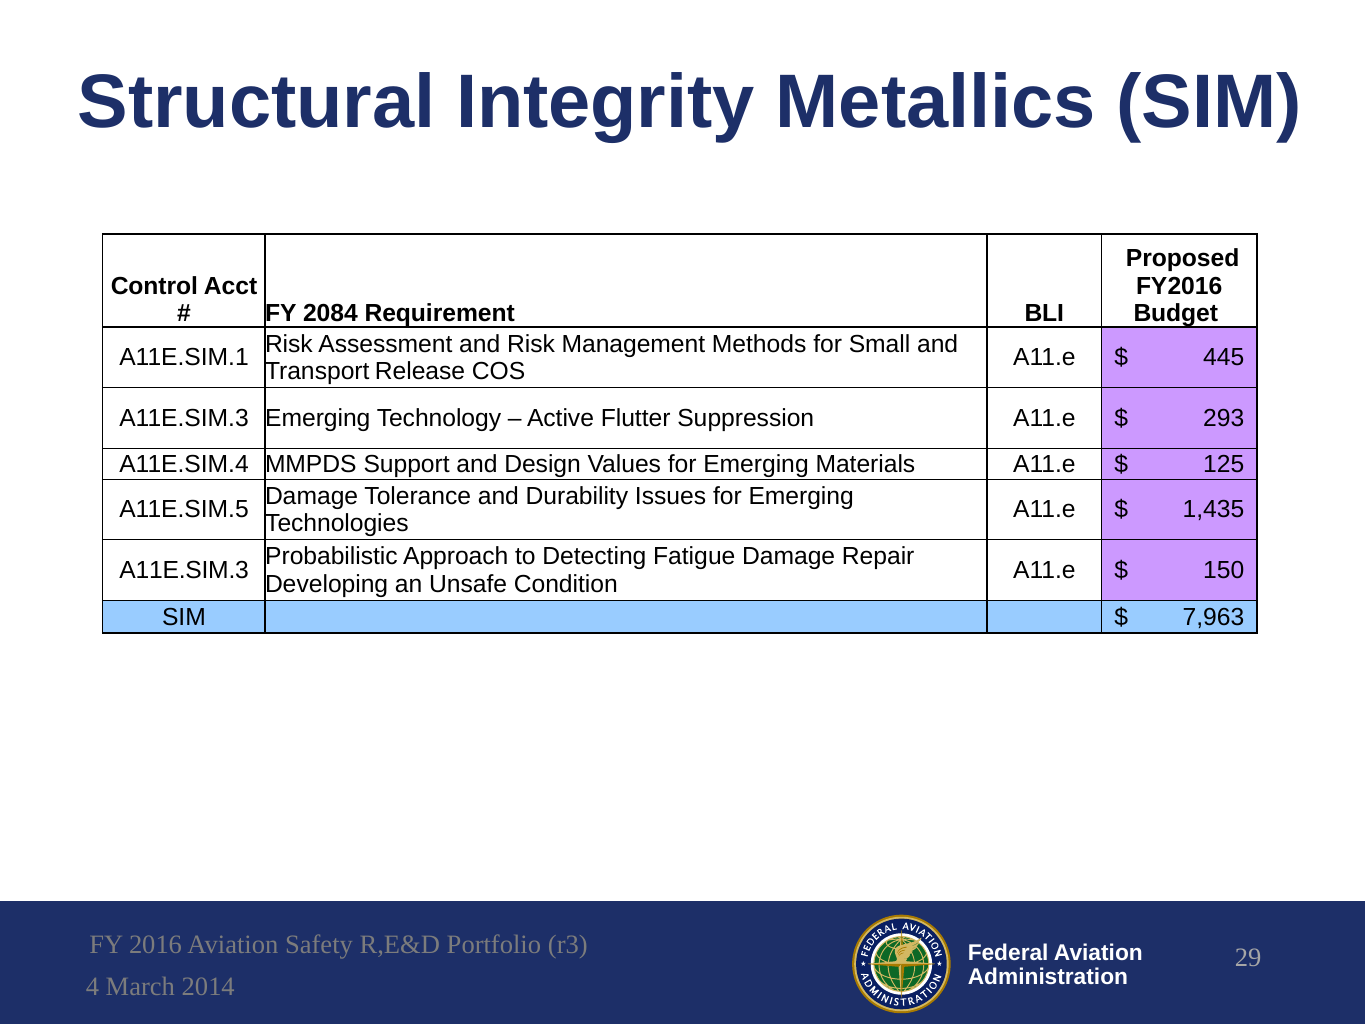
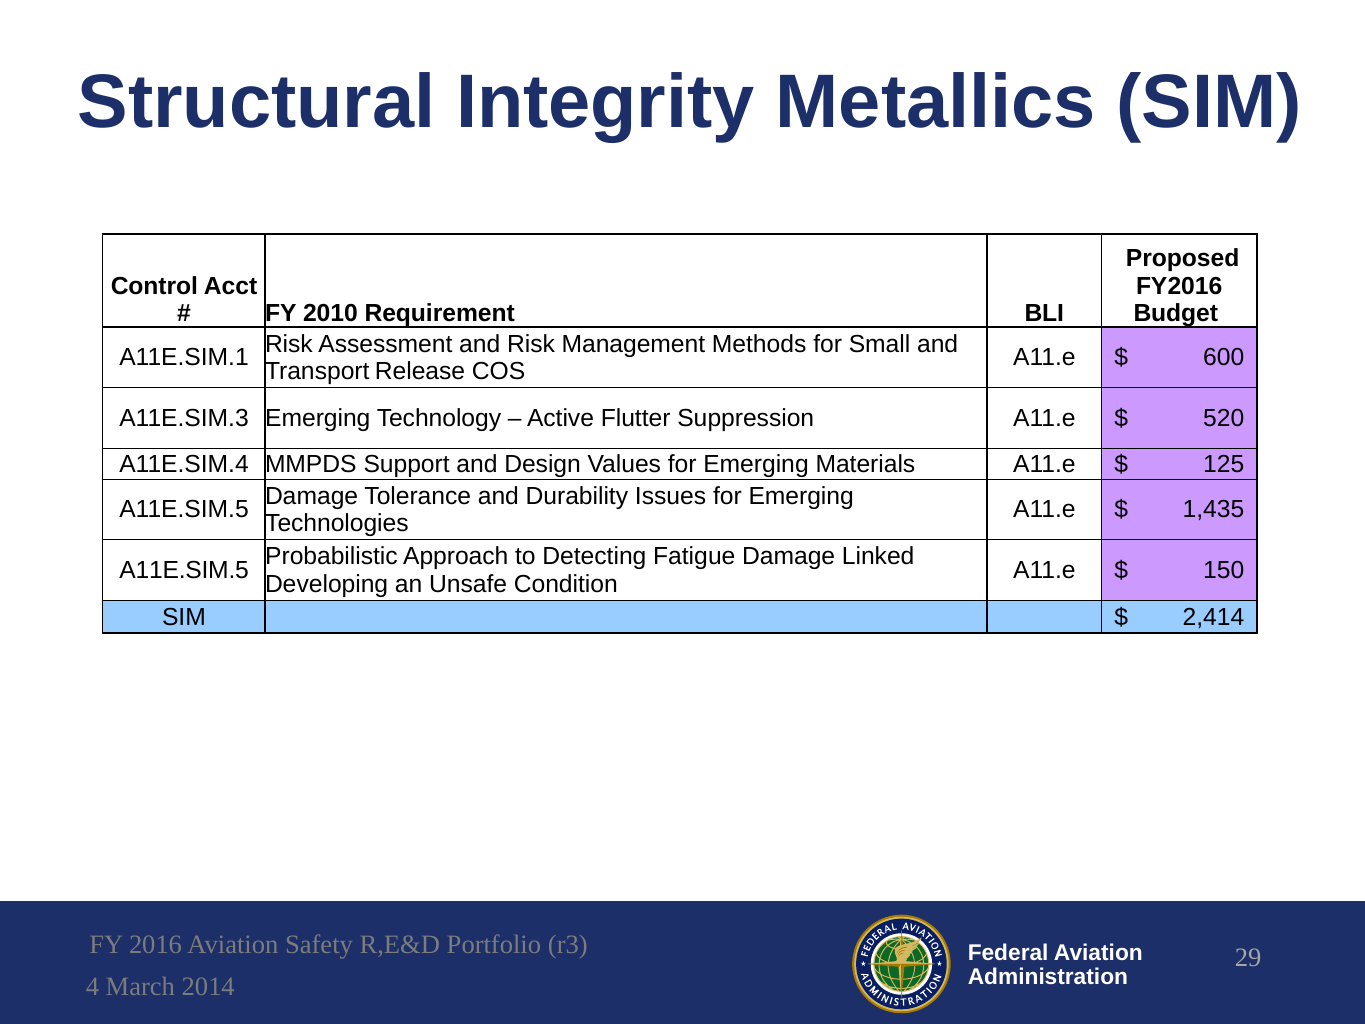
2084: 2084 -> 2010 (330, 314)
445: 445 -> 600 (1224, 358)
293: 293 -> 520 (1224, 419)
Repair: Repair -> Linked (878, 557)
A11E.SIM.3: A11E.SIM.3 -> A11E.SIM.5 (184, 570)
7,963: 7,963 -> 2,414 (1213, 617)
